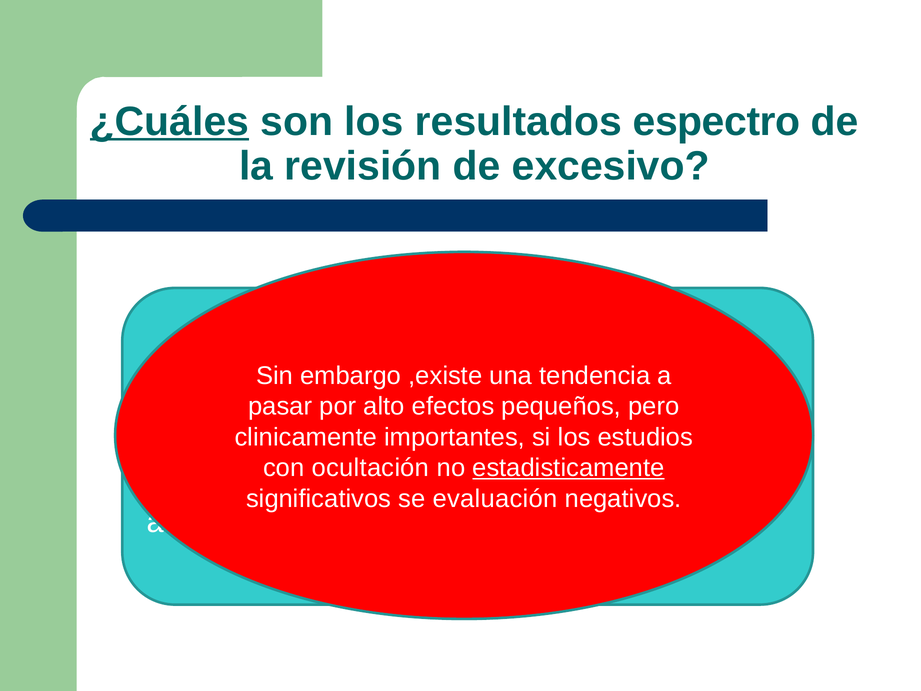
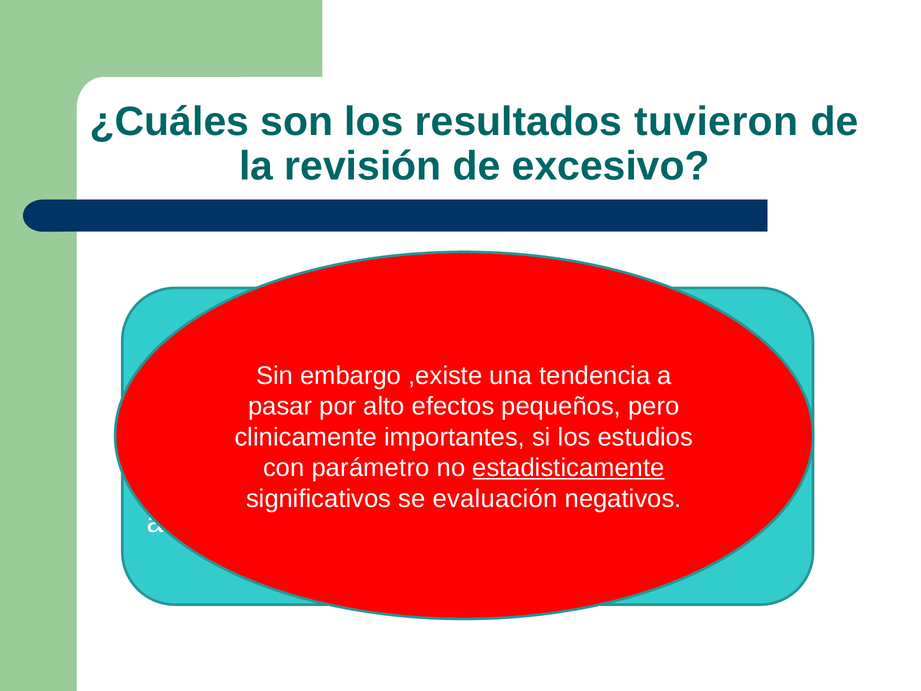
¿Cuáles underline: present -> none (169, 122)
espectro: espectro -> tuvieron (716, 122)
ocultación: ocultación -> parámetro (370, 468)
